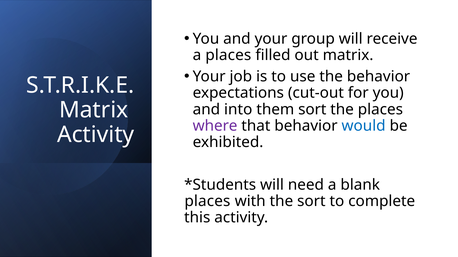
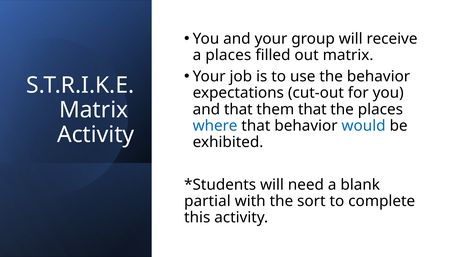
and into: into -> that (238, 110)
them sort: sort -> that (312, 110)
where colour: purple -> blue (215, 126)
places: places -> partial (207, 202)
